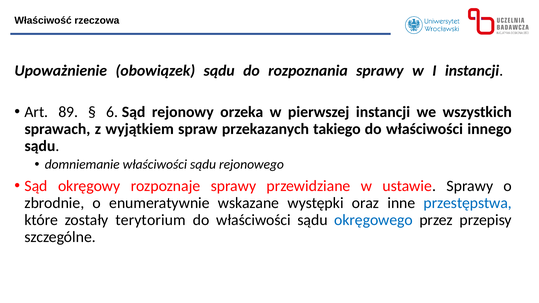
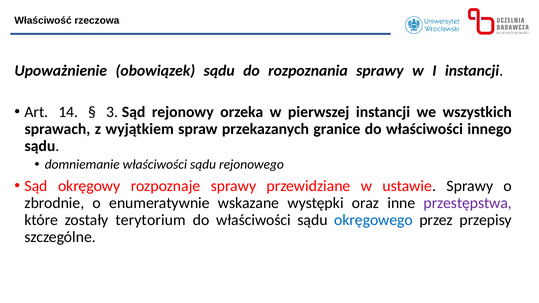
89: 89 -> 14 (68, 112)
6: 6 -> 3 (112, 112)
takiego: takiego -> granice (337, 129)
przestępstwa colour: blue -> purple (468, 203)
